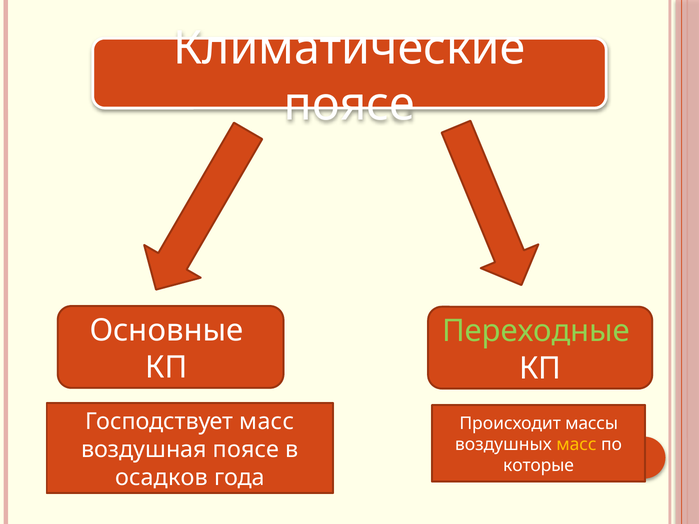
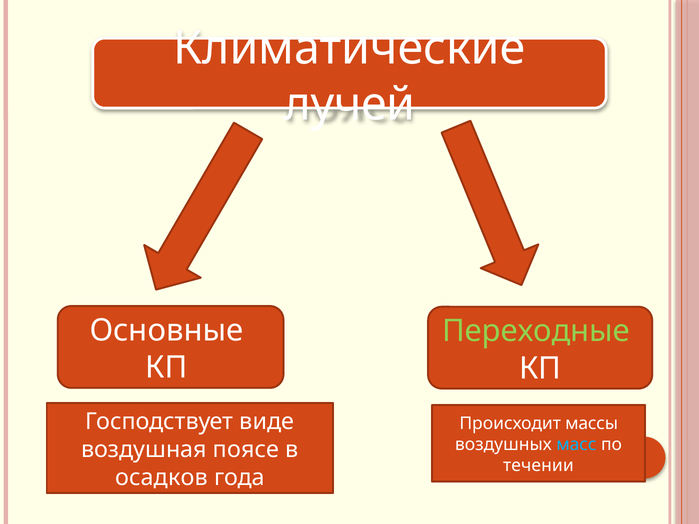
поясе: поясе -> лучей (350, 104)
Господствует масс: масс -> виде (267, 422)
масс colour: yellow -> light blue (576, 445)
которые: которые -> течении (538, 466)
